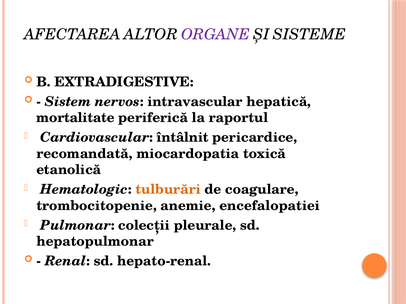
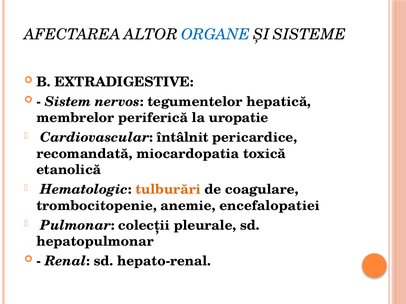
ORGANE colour: purple -> blue (216, 35)
intravascular: intravascular -> tegumentelor (195, 102)
mortalitate: mortalitate -> membrelor (75, 118)
raportul: raportul -> uropatie (239, 118)
